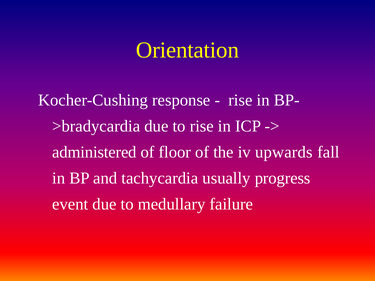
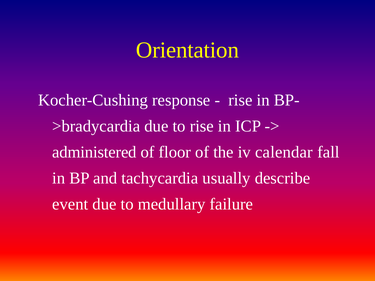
upwards: upwards -> calendar (284, 152)
progress: progress -> describe (283, 178)
